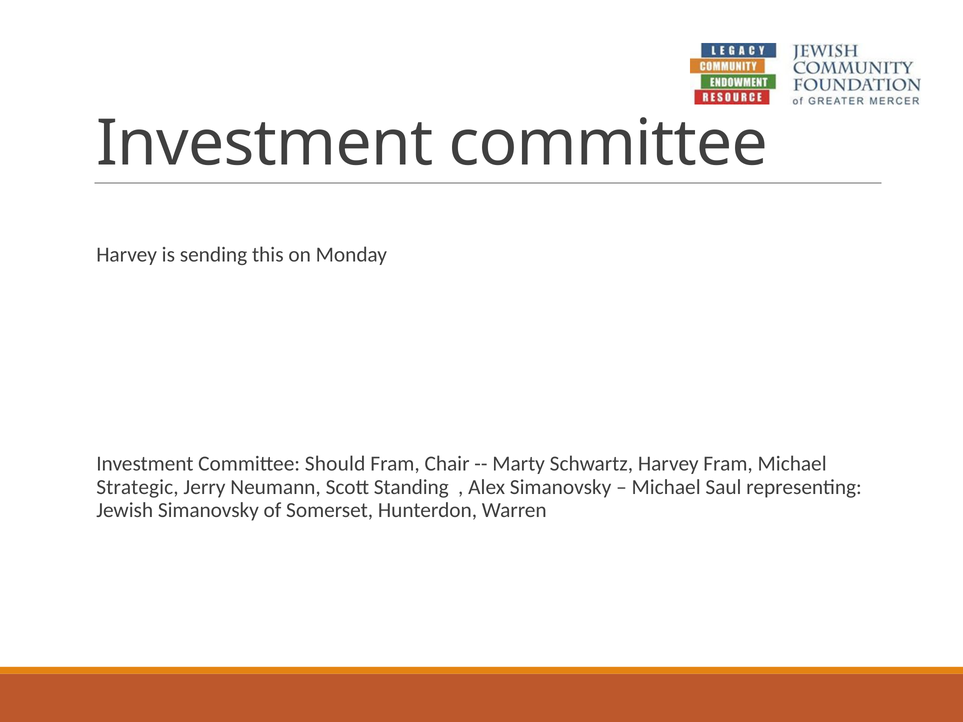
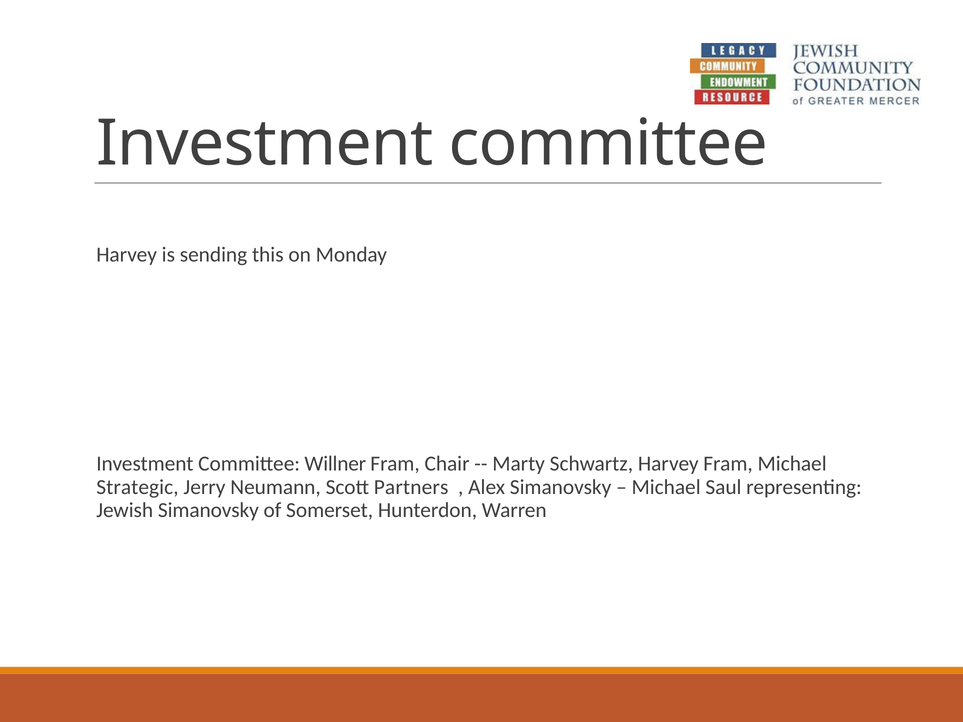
Should: Should -> Willner (335, 464)
Standing: Standing -> Partners (411, 487)
